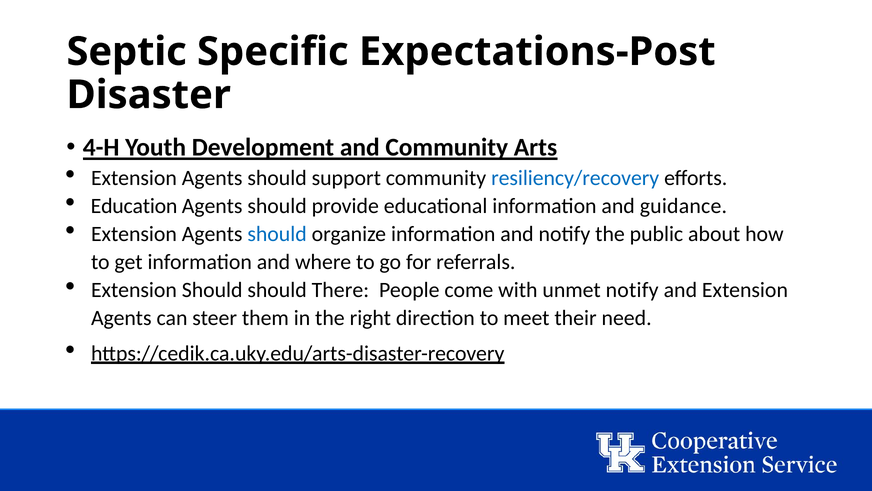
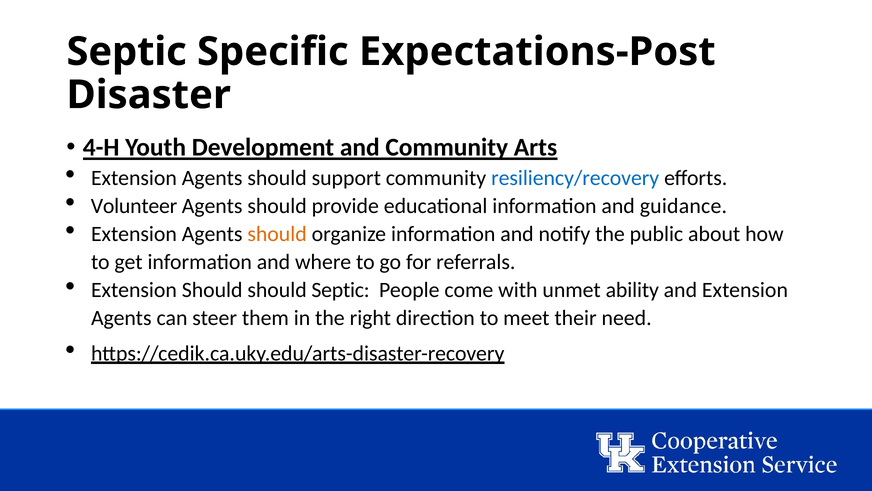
Education: Education -> Volunteer (134, 206)
should colour: blue -> orange (277, 234)
should There: There -> Septic (341, 290)
unmet notify: notify -> ability (632, 290)
